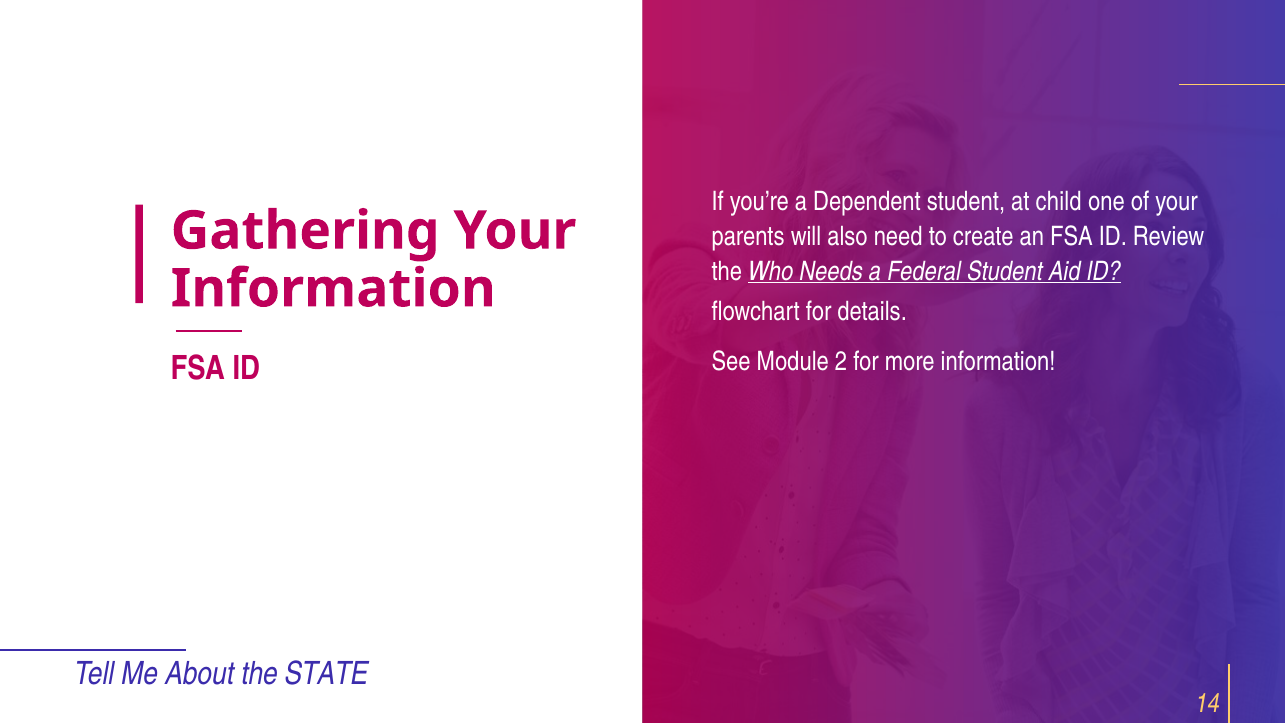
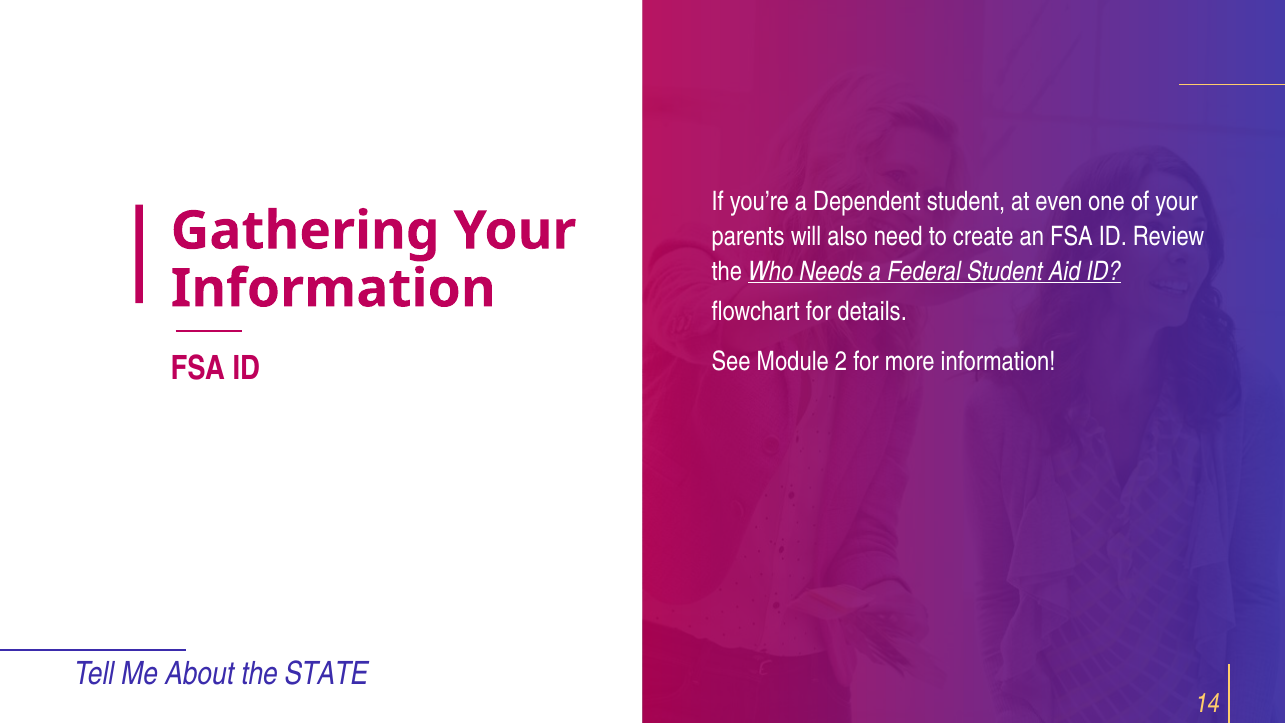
child: child -> even (1059, 202)
